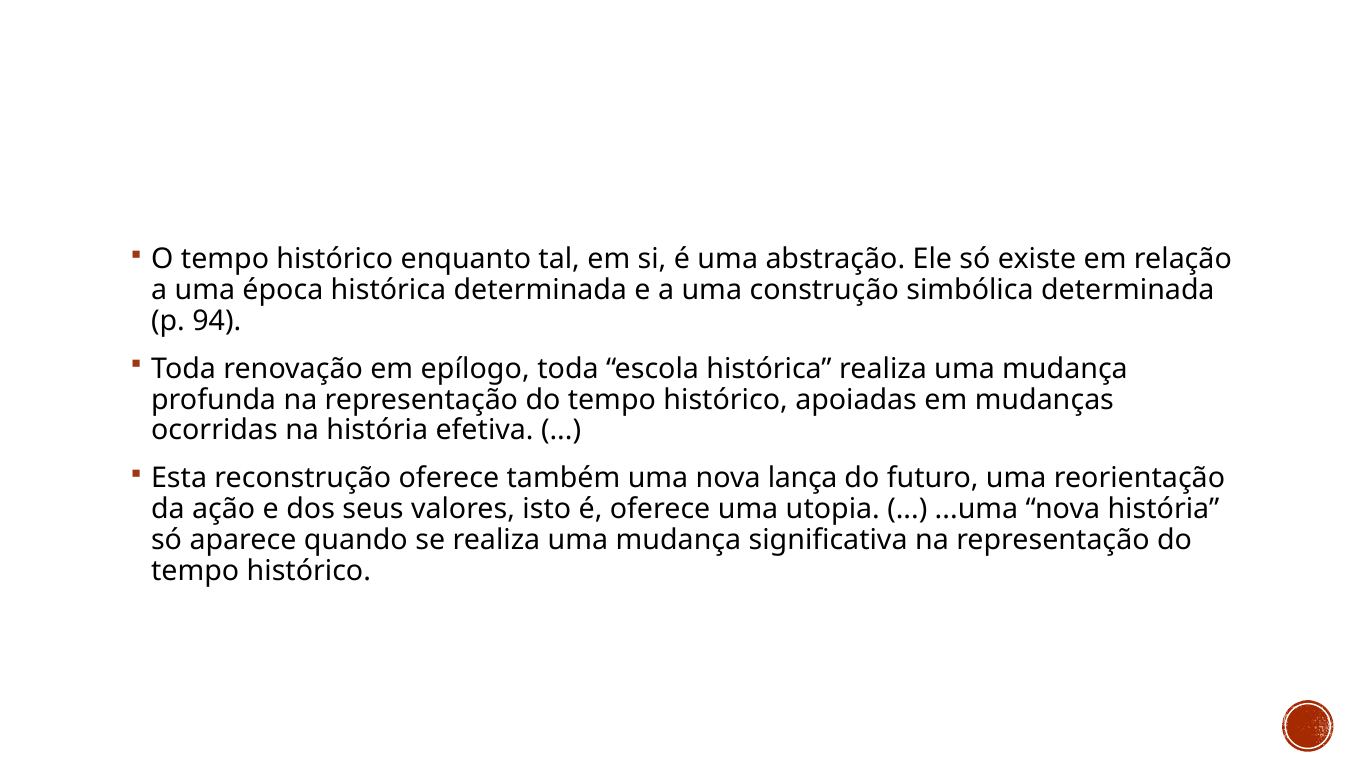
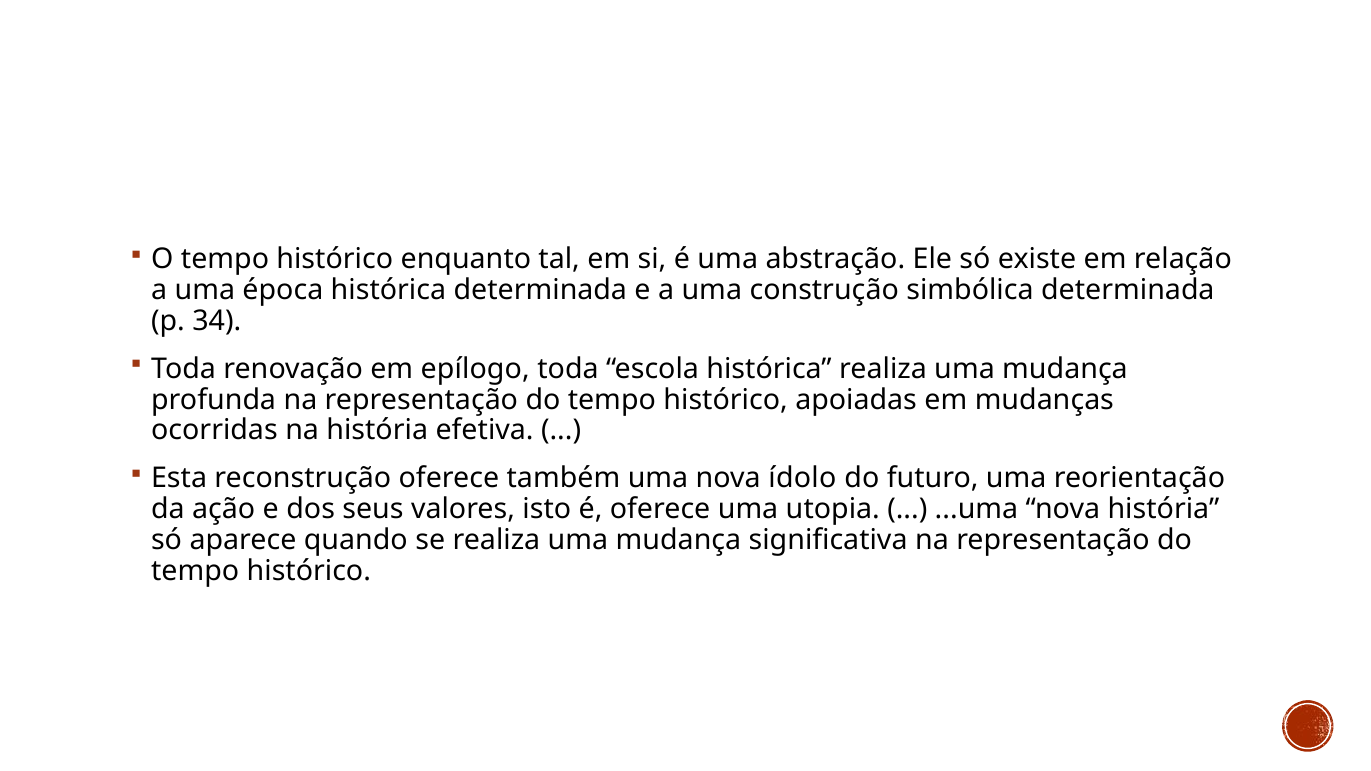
94: 94 -> 34 (217, 321)
lança: lança -> ídolo (802, 479)
